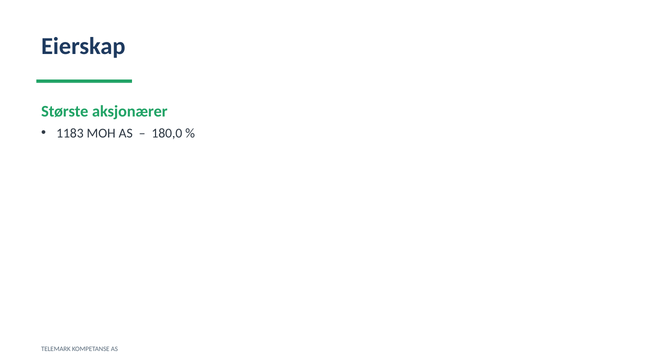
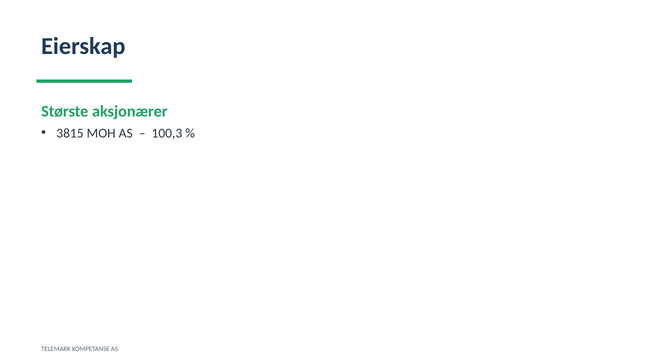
1183: 1183 -> 3815 (70, 133)
180,0: 180,0 -> 100,3 (167, 133)
